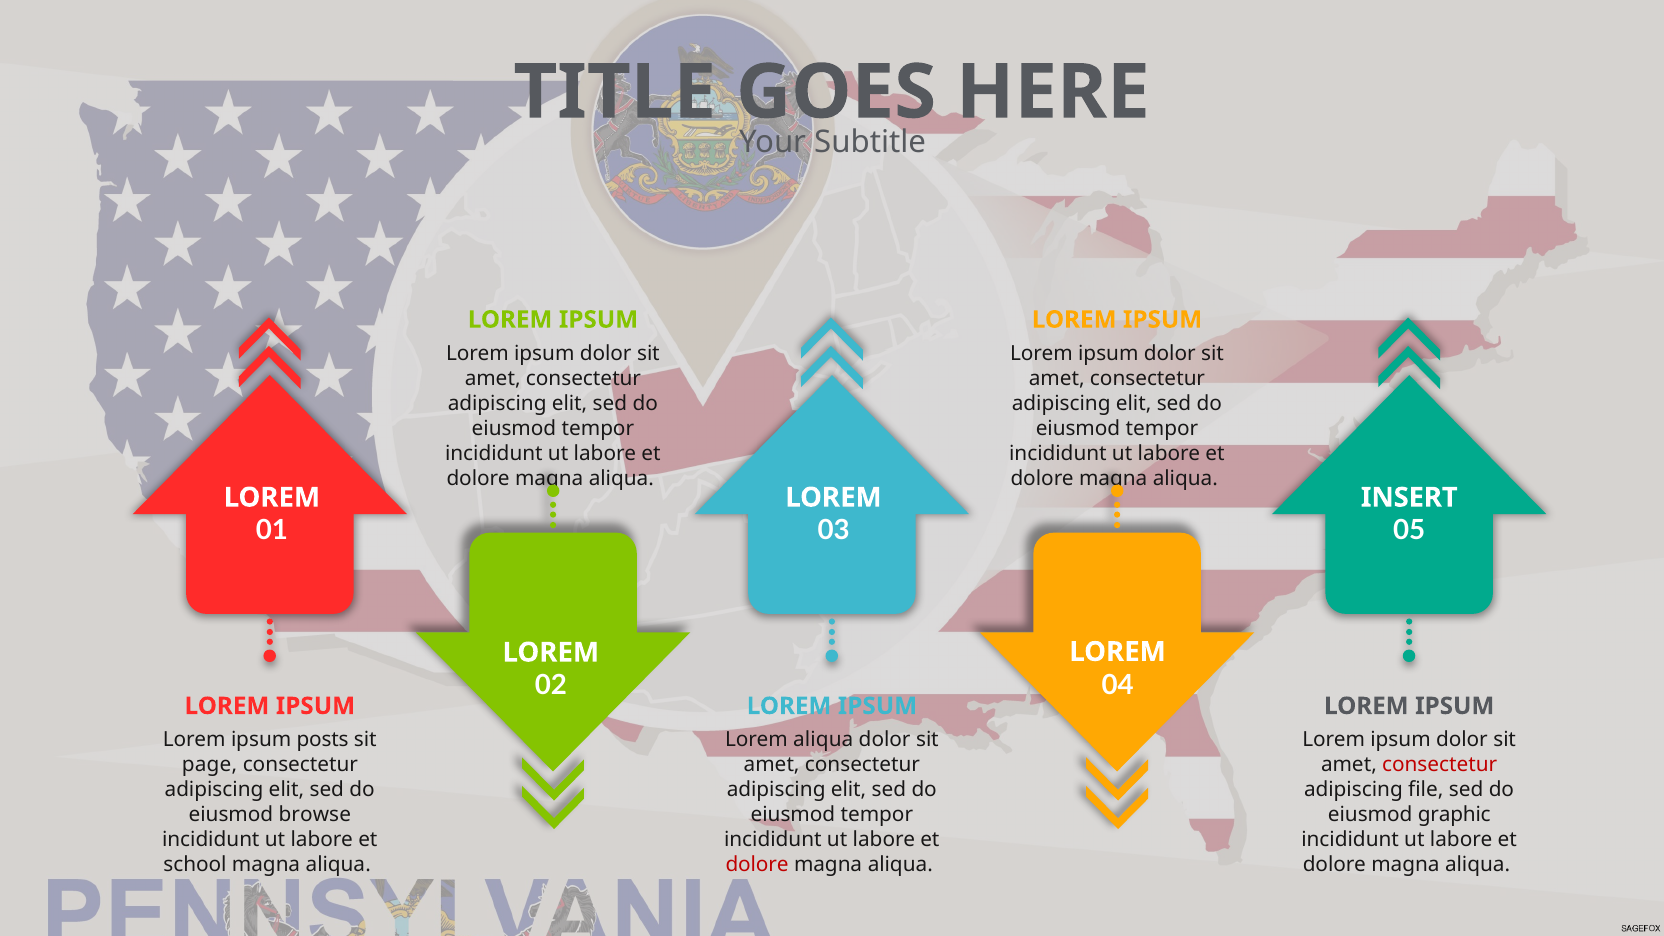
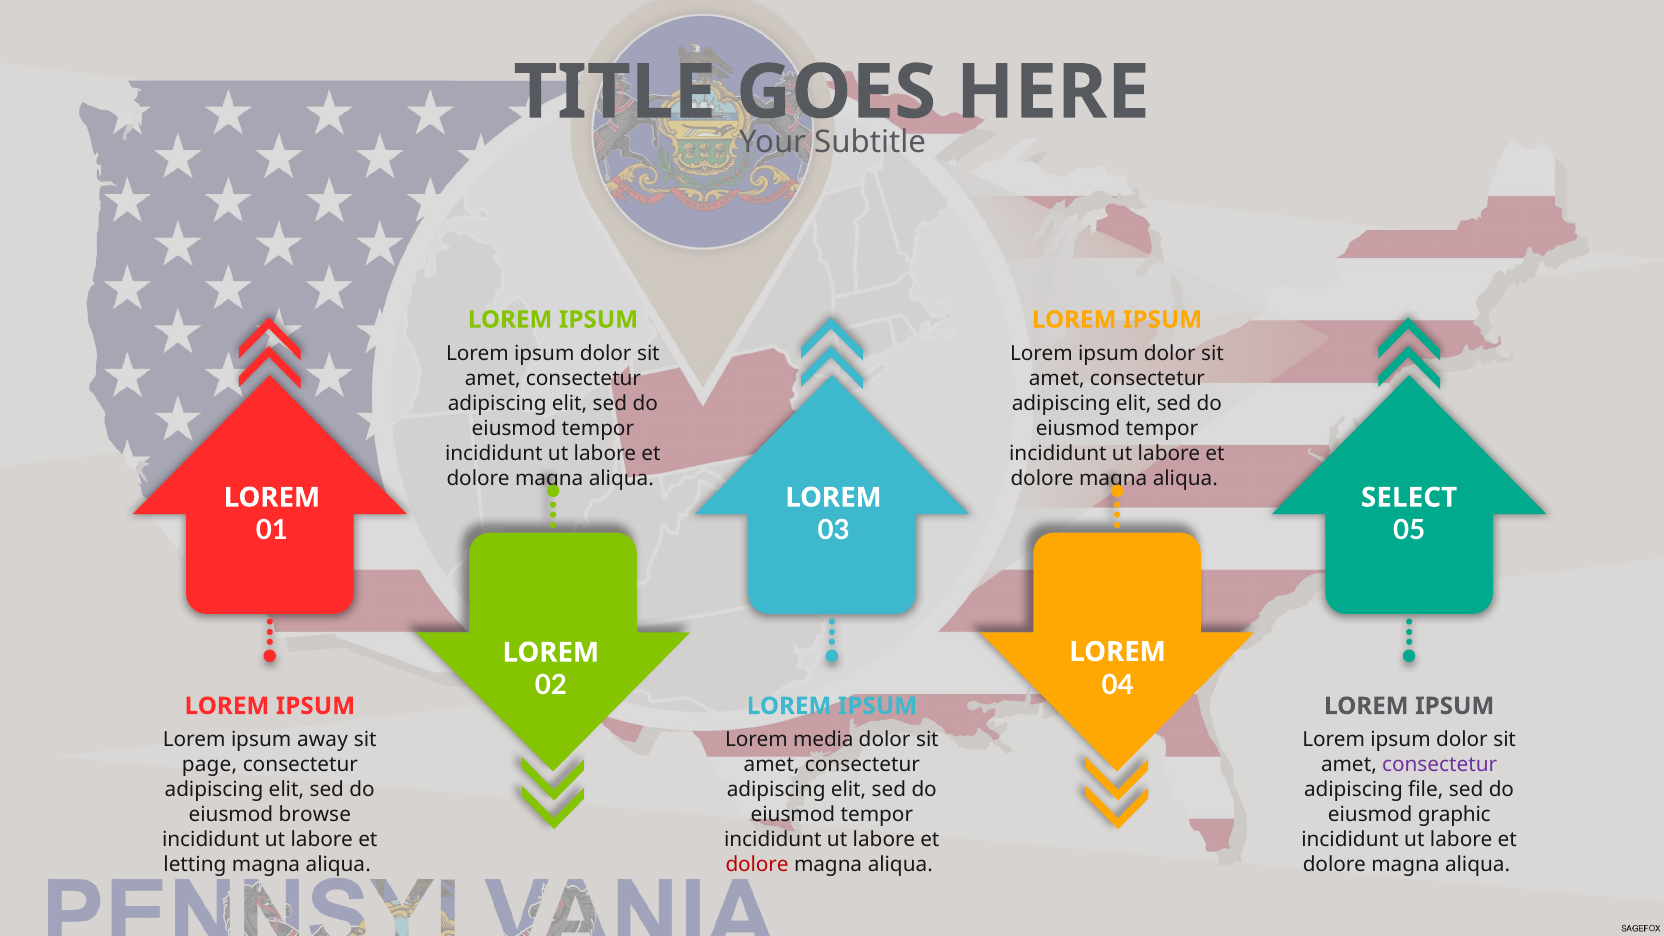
INSERT: INSERT -> SELECT (1409, 497)
posts: posts -> away (322, 740)
Lorem aliqua: aliqua -> media (823, 740)
consectetur colour: red -> purple (1440, 765)
school: school -> letting (195, 865)
